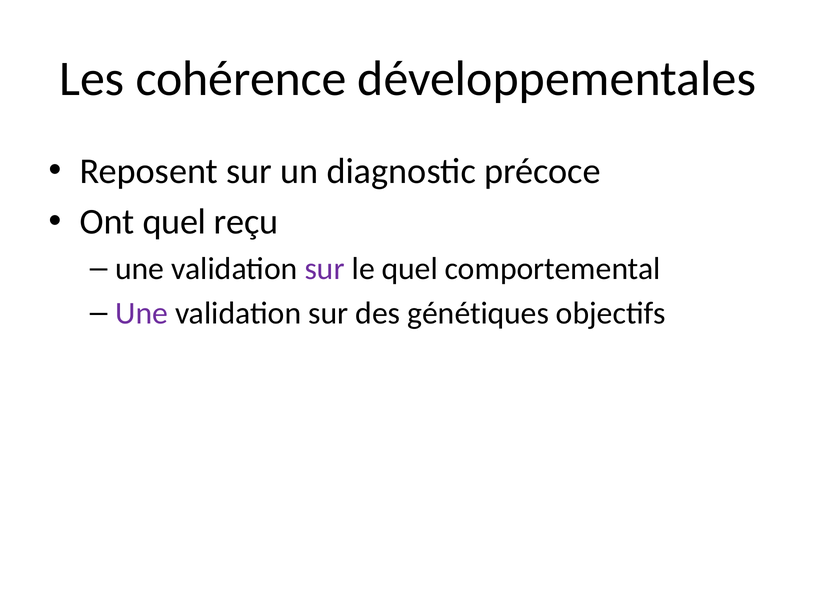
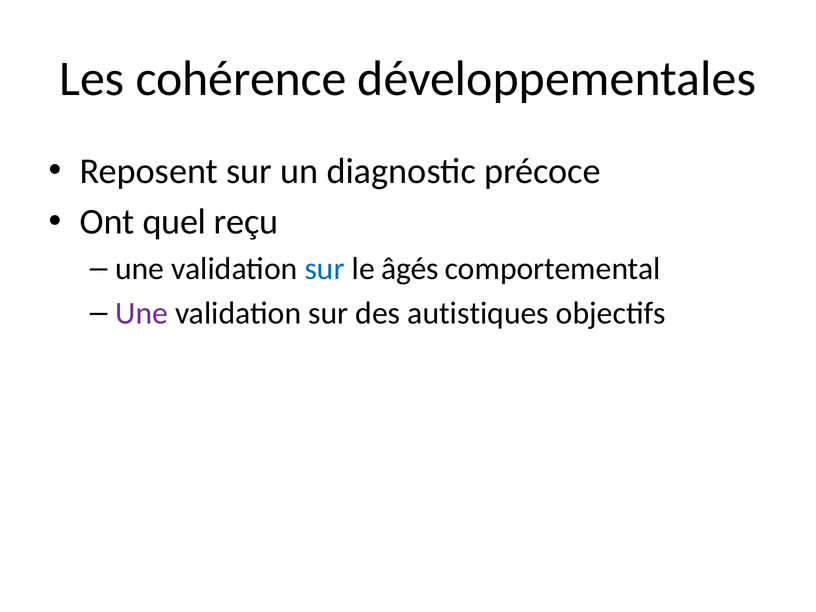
sur colour: purple -> blue (325, 269)
le quel: quel -> âgés (410, 269)
génétiques: génétiques -> autistiques (478, 313)
